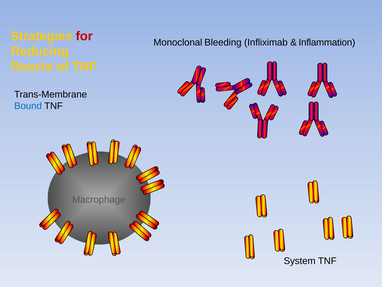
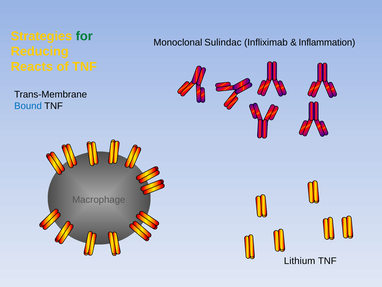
for colour: red -> green (84, 36)
Bleeding: Bleeding -> Sulindac (223, 42)
System: System -> Lithium (300, 260)
